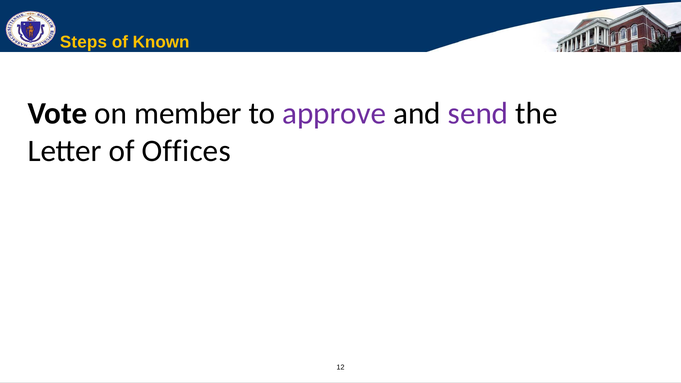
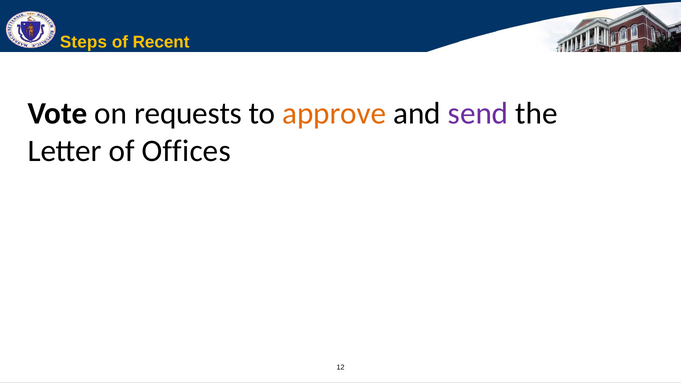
Known: Known -> Recent (161, 42)
member: member -> requests (188, 114)
approve colour: purple -> orange (334, 114)
